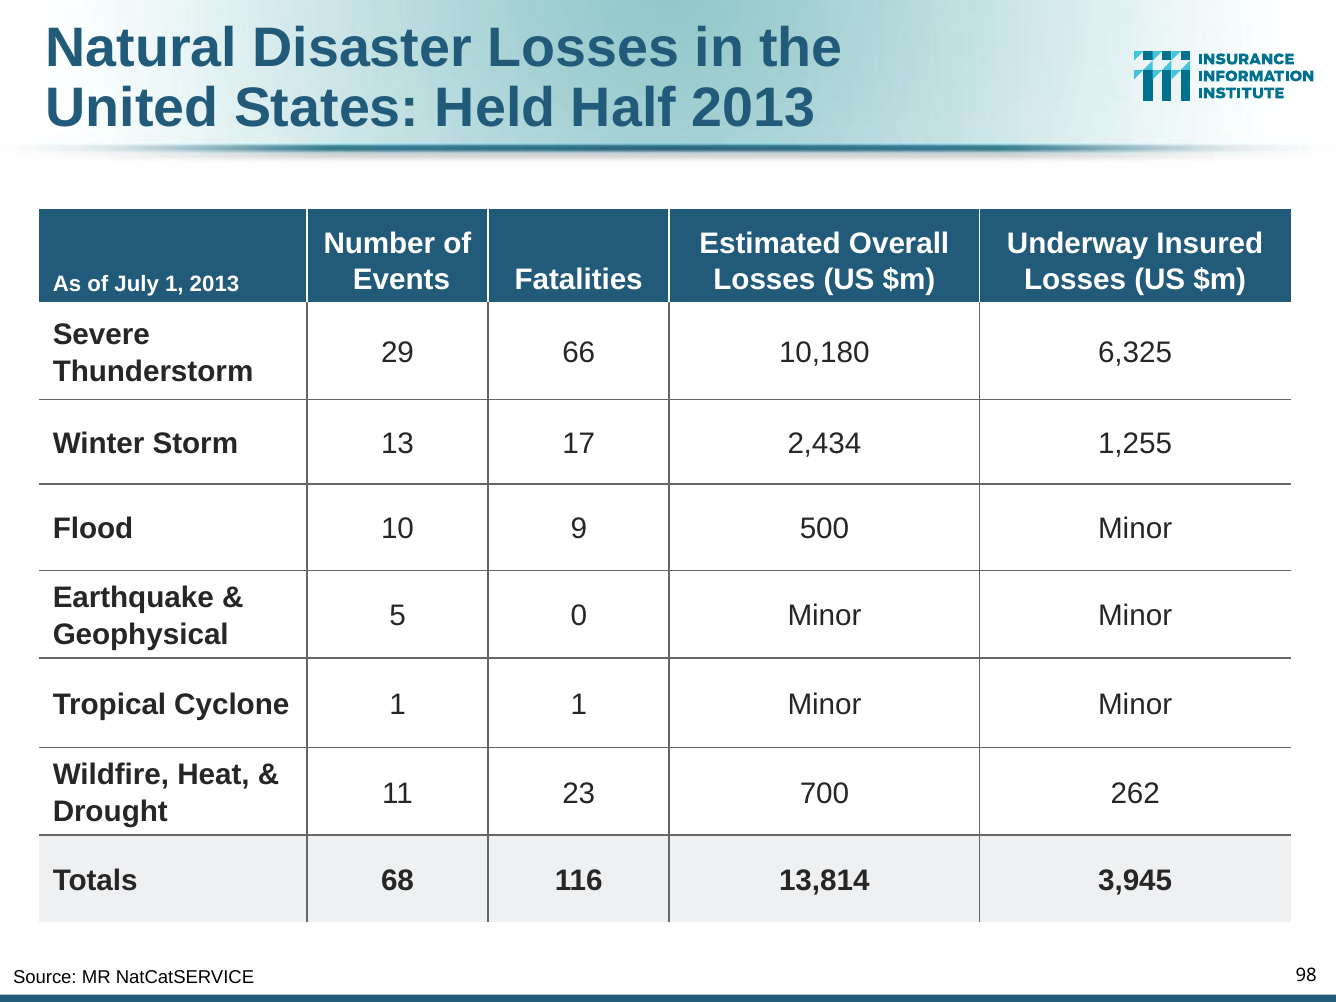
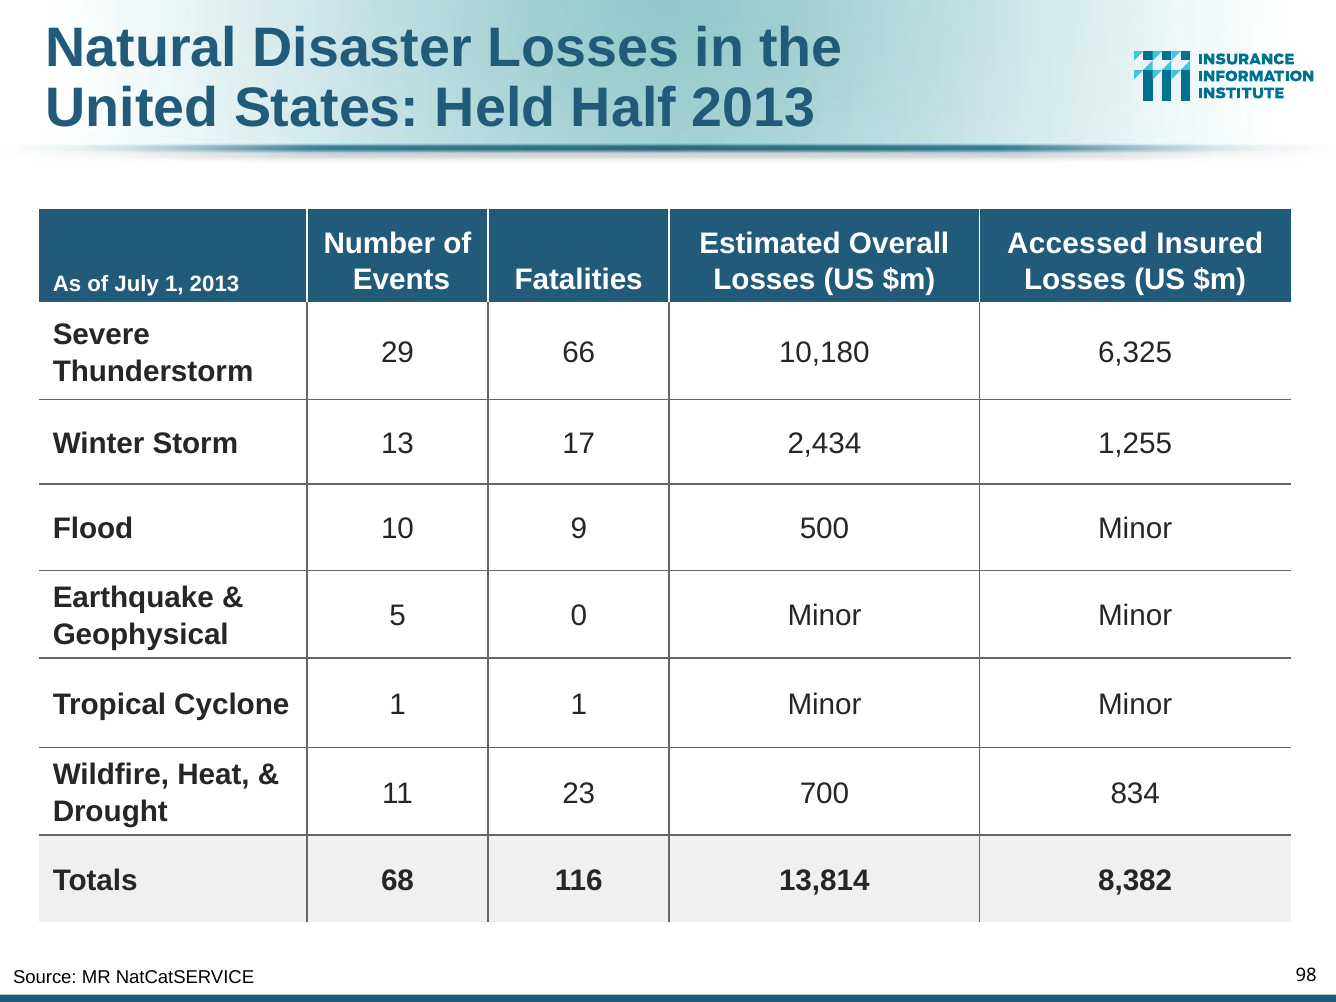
Underway: Underway -> Accessed (1077, 243)
262: 262 -> 834 (1135, 793)
3,945: 3,945 -> 8,382 (1135, 880)
